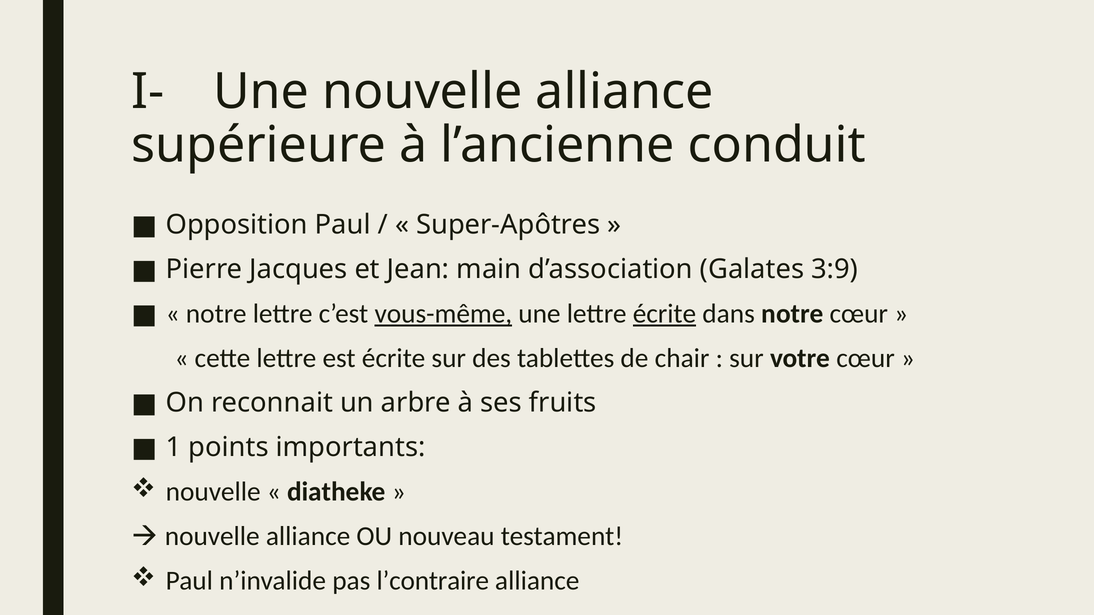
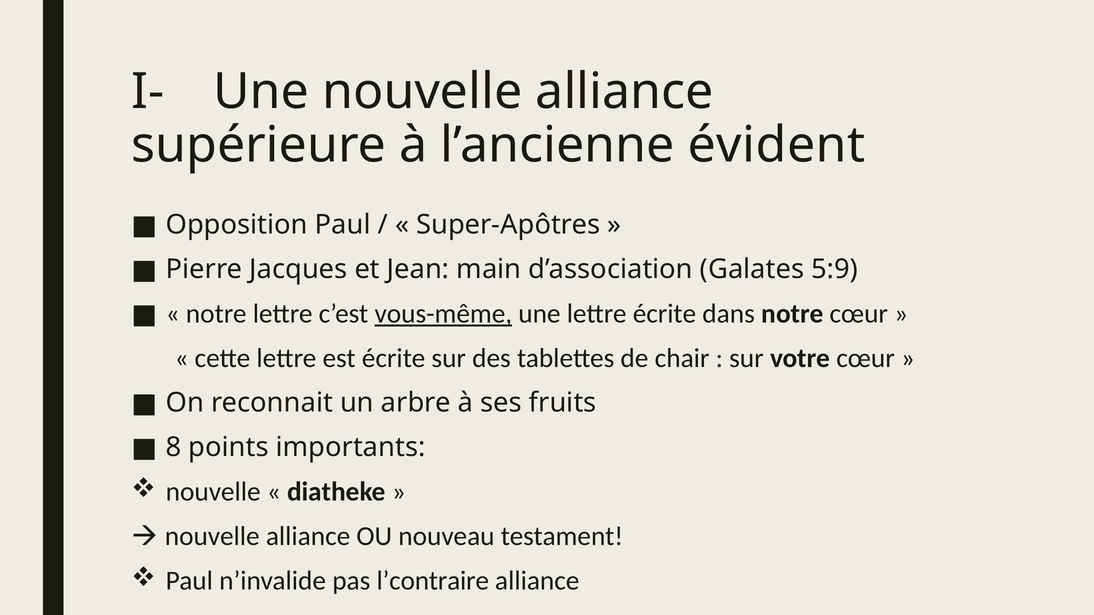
conduit: conduit -> évident (777, 145)
3:9: 3:9 -> 5:9 (835, 269)
écrite underline: present -> none (664, 314)
1: 1 -> 8 (174, 448)
